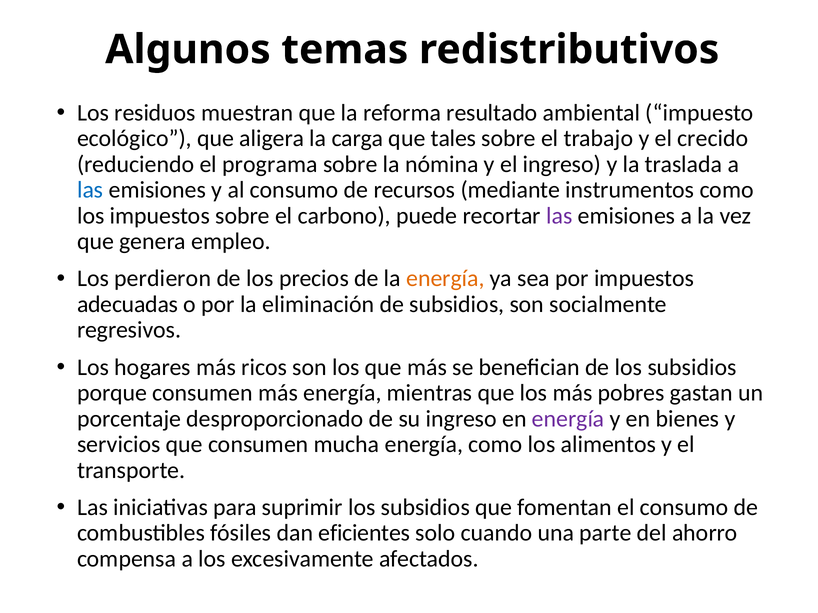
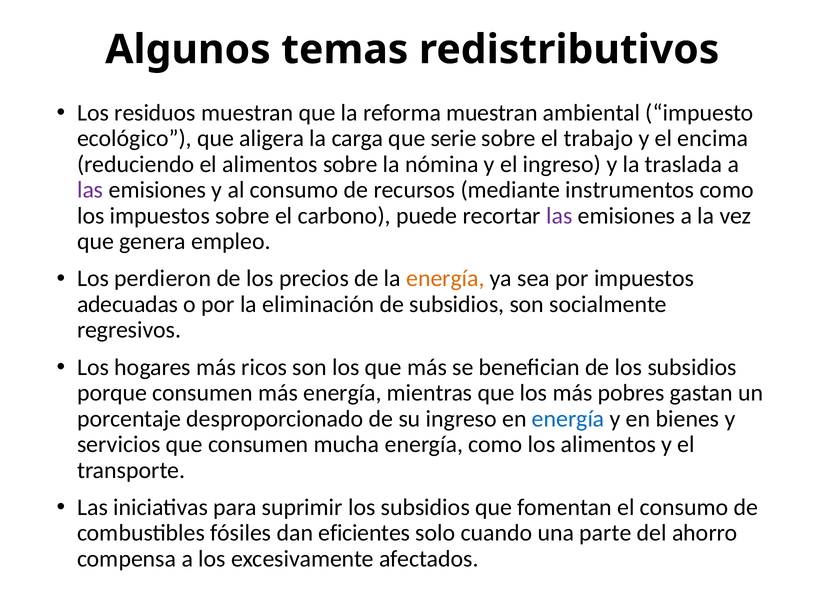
reforma resultado: resultado -> muestran (492, 113)
tales: tales -> serie (454, 139)
crecido: crecido -> encima (713, 139)
el programa: programa -> alimentos (270, 164)
las colour: blue -> purple (90, 190)
energía colour: purple -> blue (568, 419)
